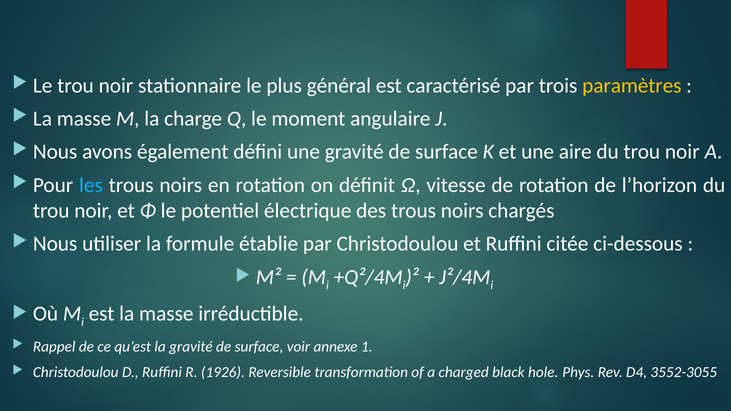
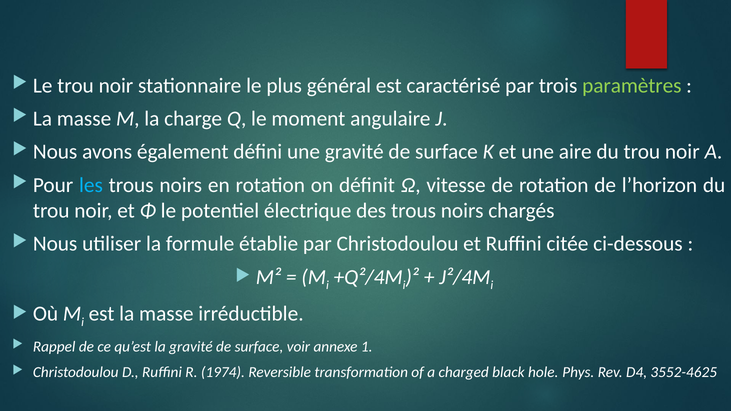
paramètres colour: yellow -> light green (632, 86)
1926: 1926 -> 1974 (223, 373)
3552-3055: 3552-3055 -> 3552-4625 (684, 373)
